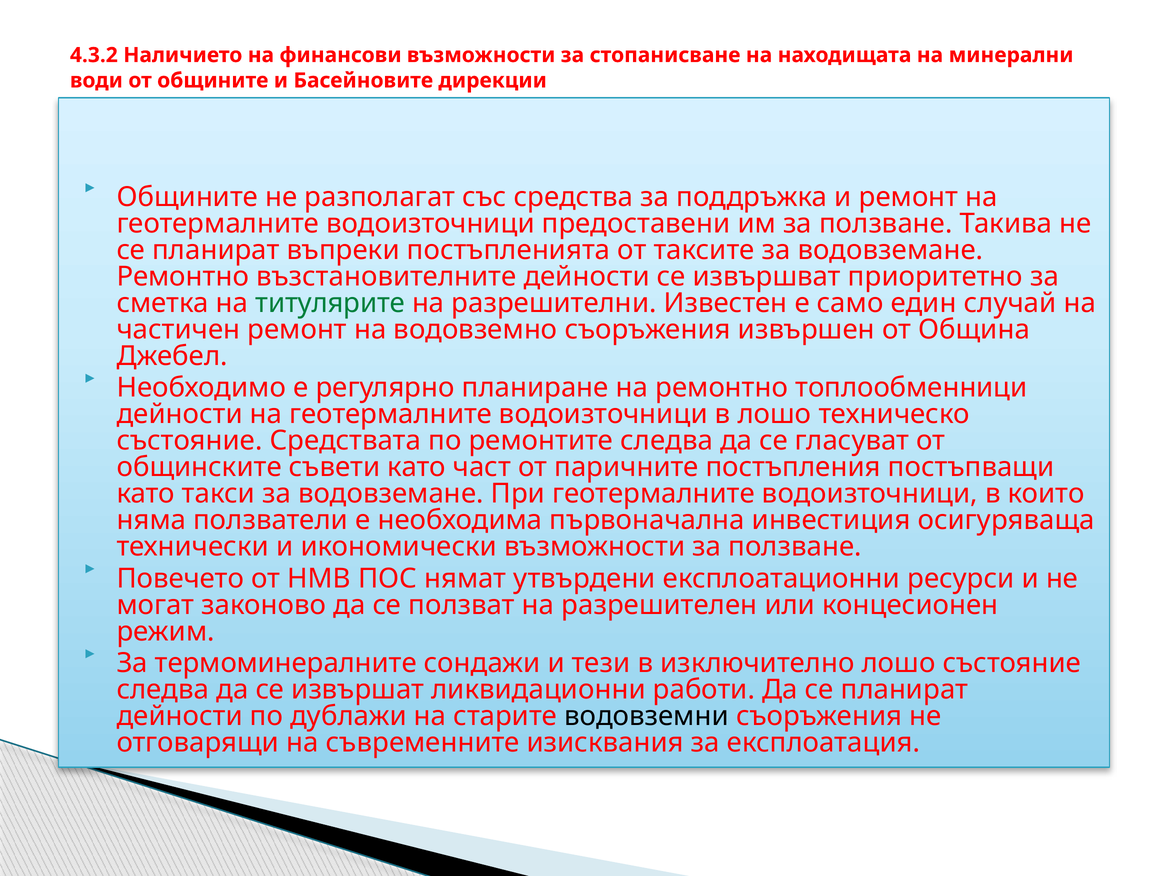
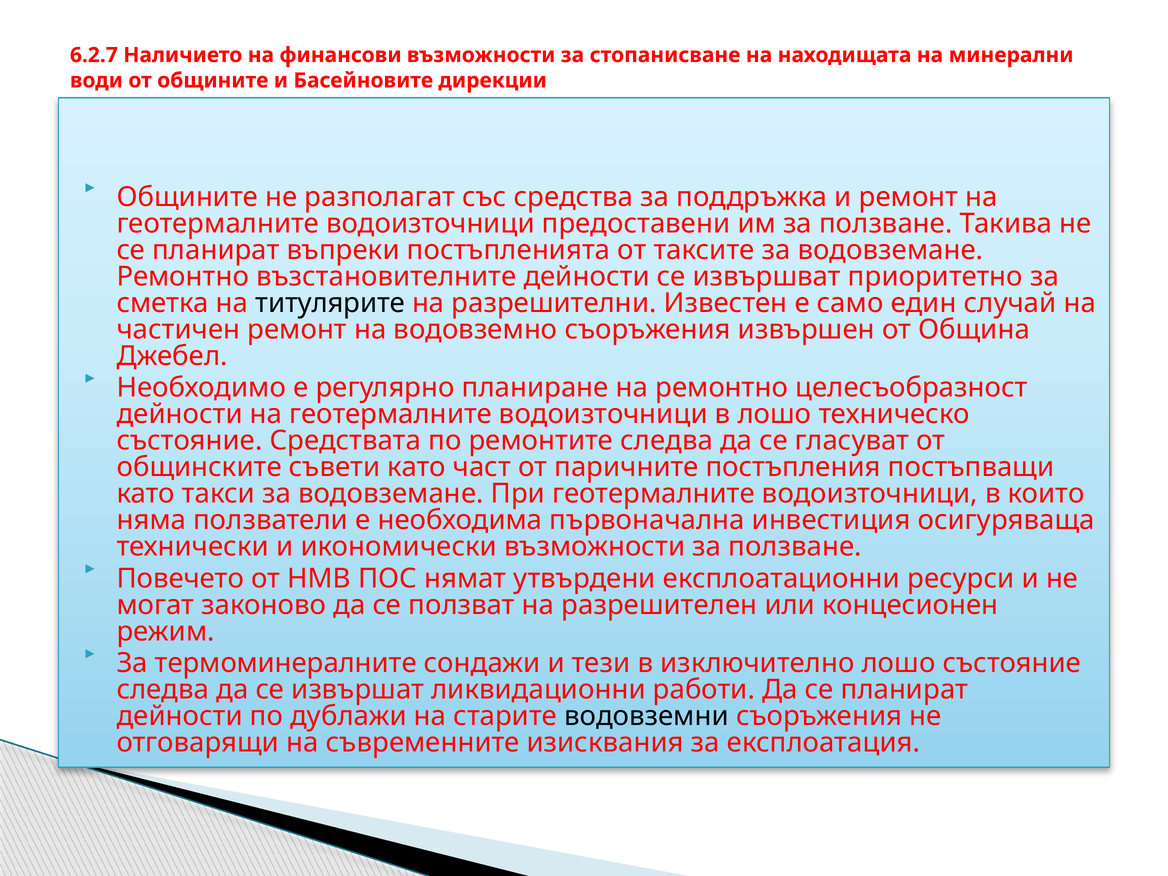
4.3.2: 4.3.2 -> 6.2.7 (94, 55)
титулярите colour: green -> black (330, 303)
топлообменници: топлообменници -> целесъобразност (911, 388)
